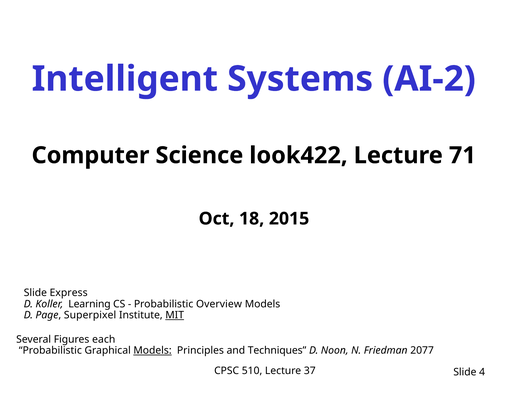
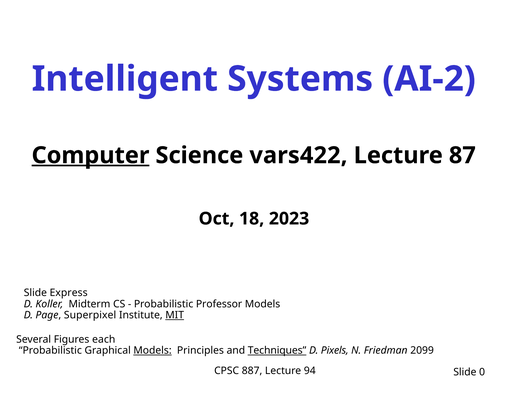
Computer underline: none -> present (90, 155)
look422: look422 -> vars422 (298, 155)
71: 71 -> 87 (462, 155)
2015: 2015 -> 2023 (289, 218)
Learning: Learning -> Midterm (89, 304)
Overview: Overview -> Professor (219, 304)
Techniques underline: none -> present (277, 350)
Noon: Noon -> Pixels (335, 350)
2077: 2077 -> 2099 (422, 350)
510: 510 -> 887 (252, 370)
37: 37 -> 94 (310, 370)
4: 4 -> 0 (482, 372)
